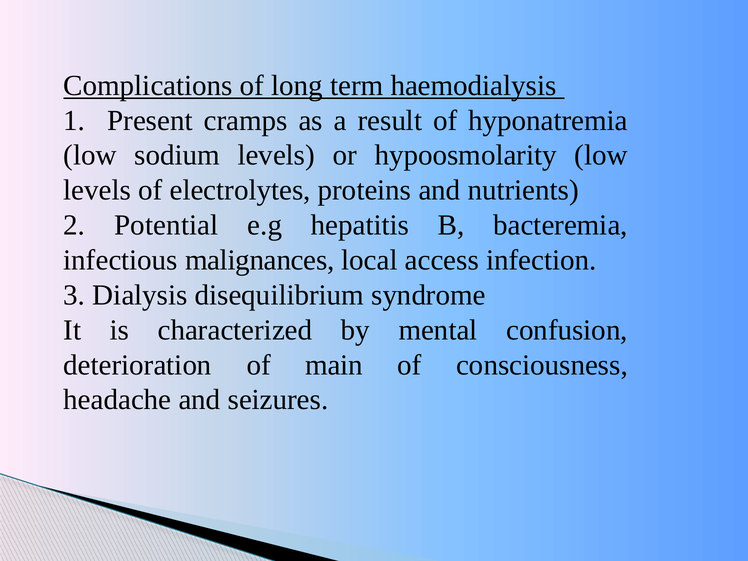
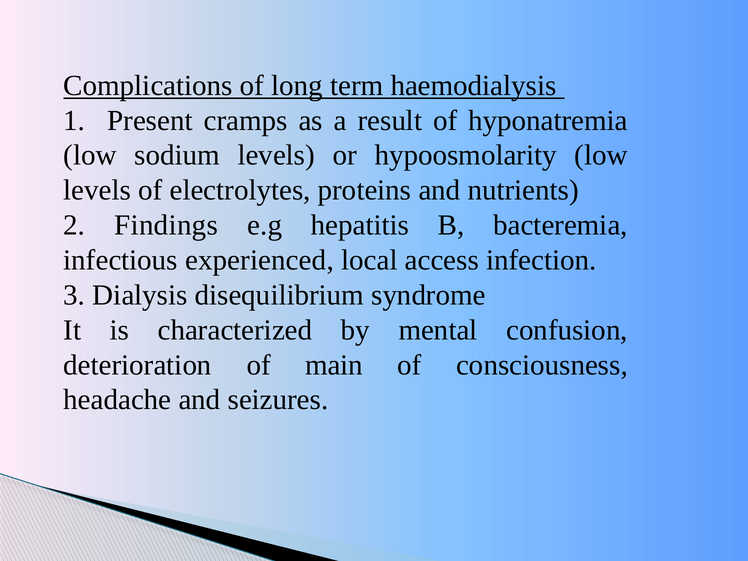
Potential: Potential -> Findings (166, 225)
malignances: malignances -> experienced (259, 260)
